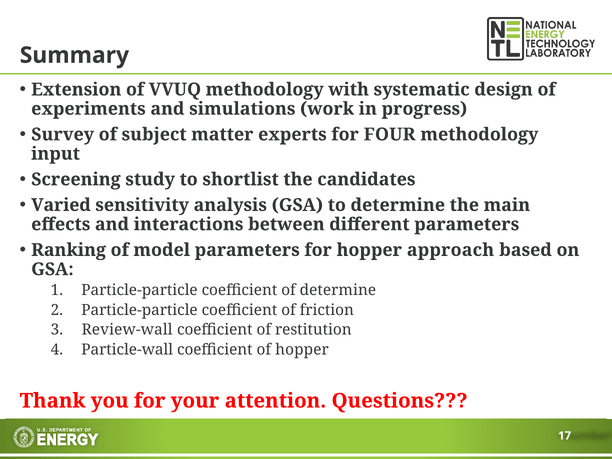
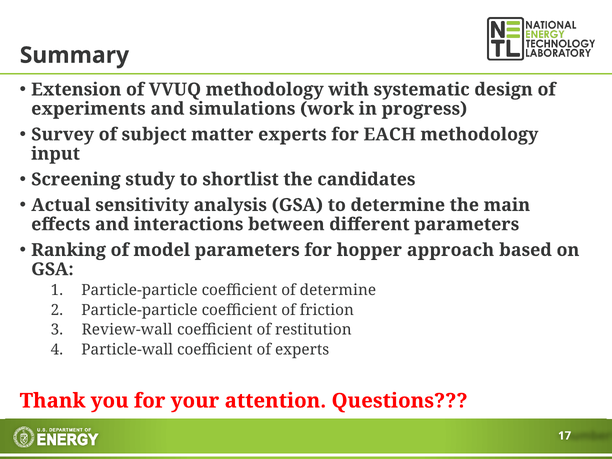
FOUR: FOUR -> EACH (390, 134)
Varied: Varied -> Actual (61, 205)
of hopper: hopper -> experts (302, 350)
